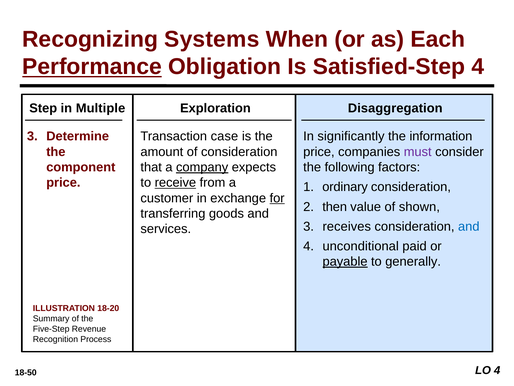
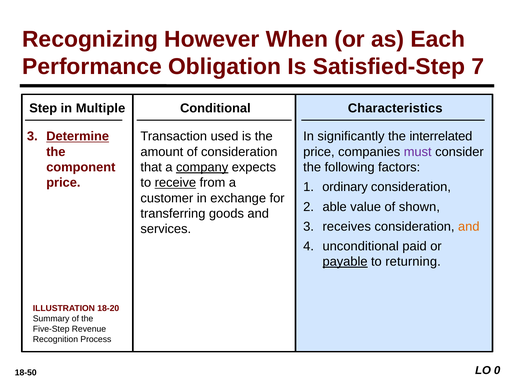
Systems: Systems -> However (212, 39)
Performance underline: present -> none (92, 67)
Satisfied-Step 4: 4 -> 7 (478, 67)
Exploration: Exploration -> Conditional (215, 108)
Disaggregation: Disaggregation -> Characteristics (395, 108)
Determine underline: none -> present (78, 136)
case: case -> used (225, 136)
information: information -> interrelated (441, 136)
for underline: present -> none (277, 198)
then: then -> able (335, 206)
and colour: blue -> orange (469, 226)
generally: generally -> returning (413, 261)
LO 4: 4 -> 0 (497, 370)
